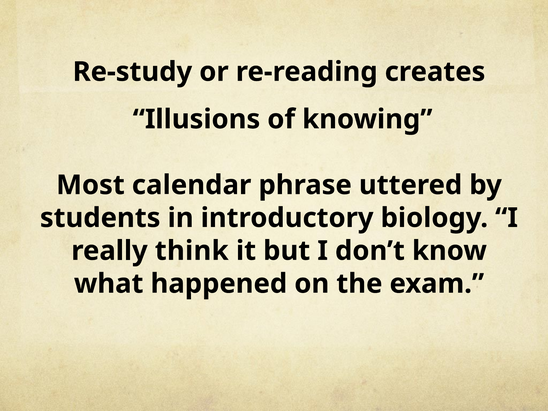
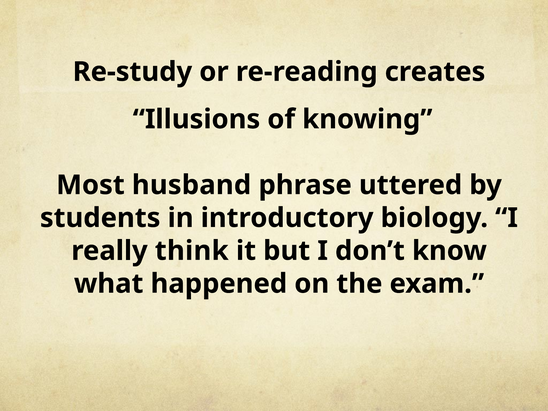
calendar: calendar -> husband (192, 185)
